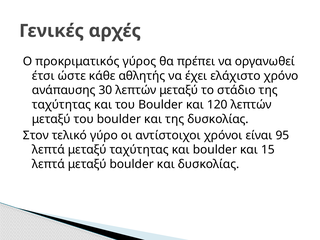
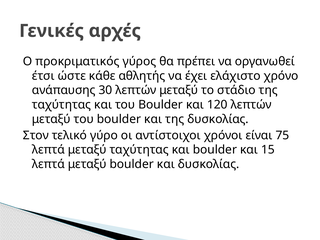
95: 95 -> 75 (282, 135)
